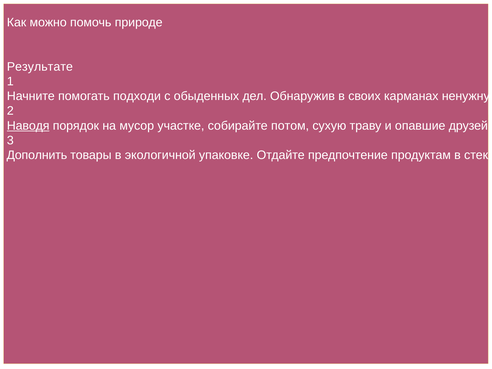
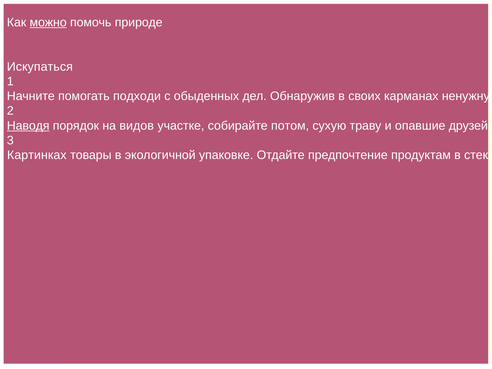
можно underline: none -> present (48, 22)
Результате: Результате -> Искупаться (40, 67)
мусор: мусор -> видов (137, 126)
Дополнить: Дополнить -> Картинках (37, 155)
